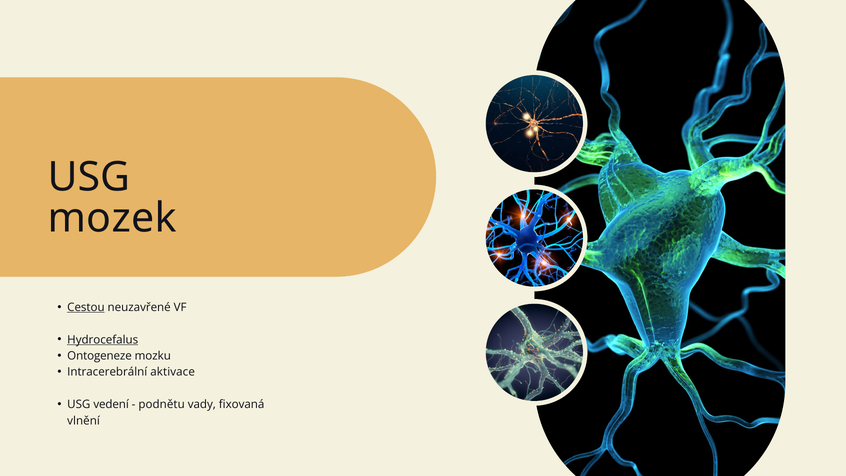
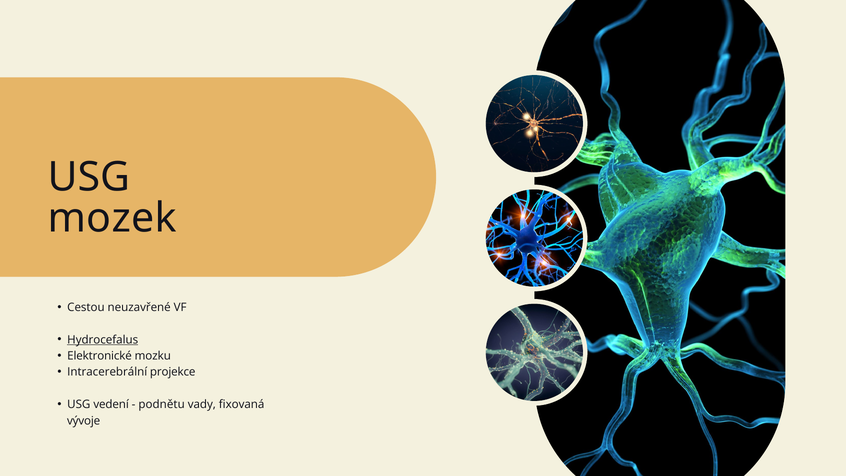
Cestou underline: present -> none (86, 307)
Ontogeneze: Ontogeneze -> Elektronické (100, 356)
aktivace: aktivace -> projekce (173, 372)
vlnění: vlnění -> vývoje (84, 421)
